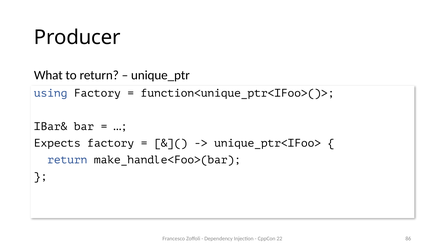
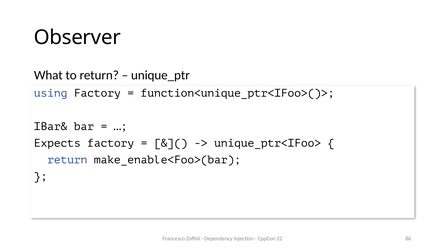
Producer: Producer -> Observer (77, 37)
make_handle<Foo>(bar: make_handle<Foo>(bar -> make_enable<Foo>(bar (167, 160)
